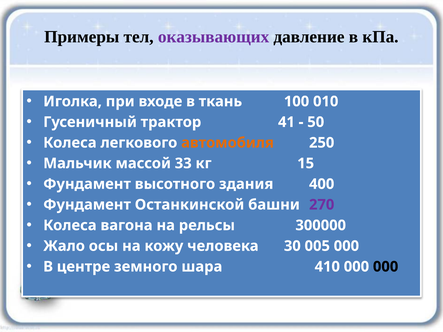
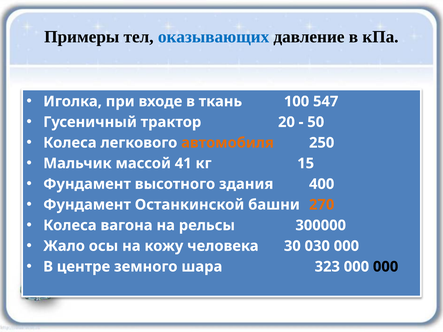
оказывающих colour: purple -> blue (214, 37)
010: 010 -> 547 (326, 101)
41: 41 -> 20 (286, 122)
33: 33 -> 41 (183, 164)
270 colour: purple -> orange (322, 205)
005: 005 -> 030 (317, 246)
410: 410 -> 323 (327, 267)
